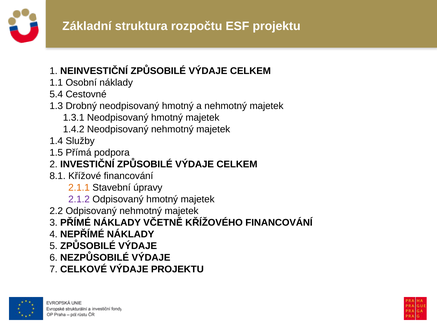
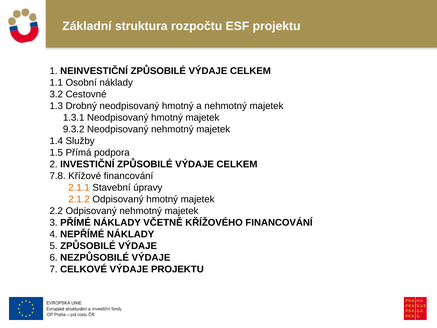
5.4: 5.4 -> 3.2 (56, 94)
1.4.2: 1.4.2 -> 9.3.2 (74, 129)
8.1: 8.1 -> 7.8 (58, 176)
2.1.2 colour: purple -> orange (79, 199)
